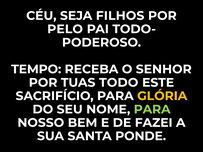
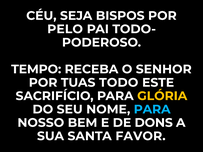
FILHOS: FILHOS -> BISPOS (120, 16)
PARA colour: light green -> light blue (152, 110)
FAZEI: FAZEI -> DONS (154, 123)
PONDE: PONDE -> FAVOR (140, 136)
